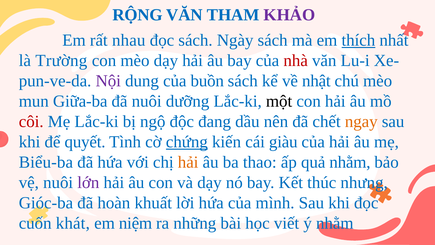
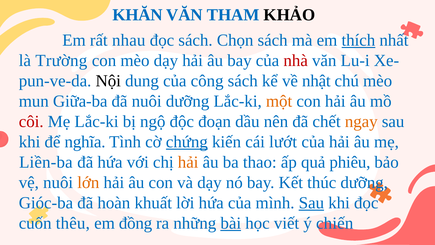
RỘNG: RỘNG -> KHĂN (138, 15)
KHẢO colour: purple -> black (289, 15)
Ngày: Ngày -> Chọn (235, 40)
Nội colour: purple -> black (108, 81)
buồn: buồn -> công (207, 81)
một colour: black -> orange (279, 101)
đang: đang -> đoạn (215, 121)
quyết: quyết -> nghĩa (85, 142)
giàu: giàu -> lướt (283, 142)
Biểu-ba: Biểu-ba -> Liền-ba (46, 162)
quả nhằm: nhằm -> phiêu (350, 162)
lớn colour: purple -> orange (88, 182)
thúc nhưng: nhưng -> dưỡng (364, 182)
Sau underline: none -> present (311, 203)
khát: khát -> thêu (73, 223)
niệm: niệm -> đồng (136, 223)
bài underline: none -> present (231, 223)
ý nhằm: nhằm -> chiến (335, 223)
